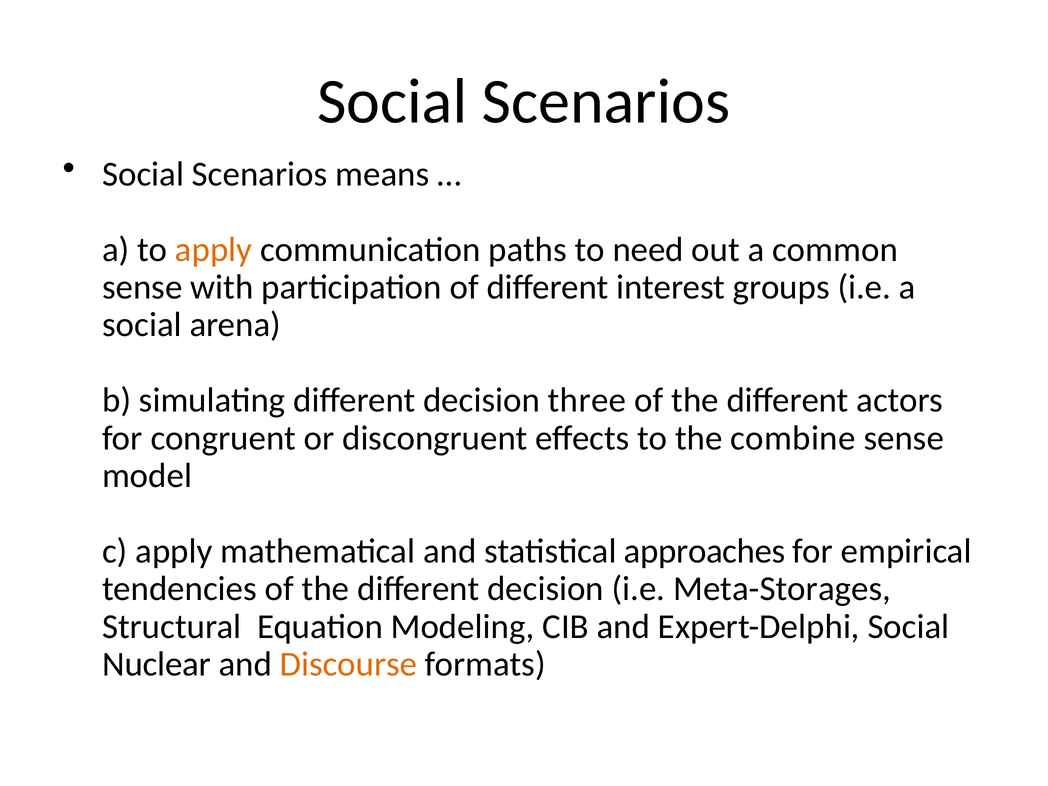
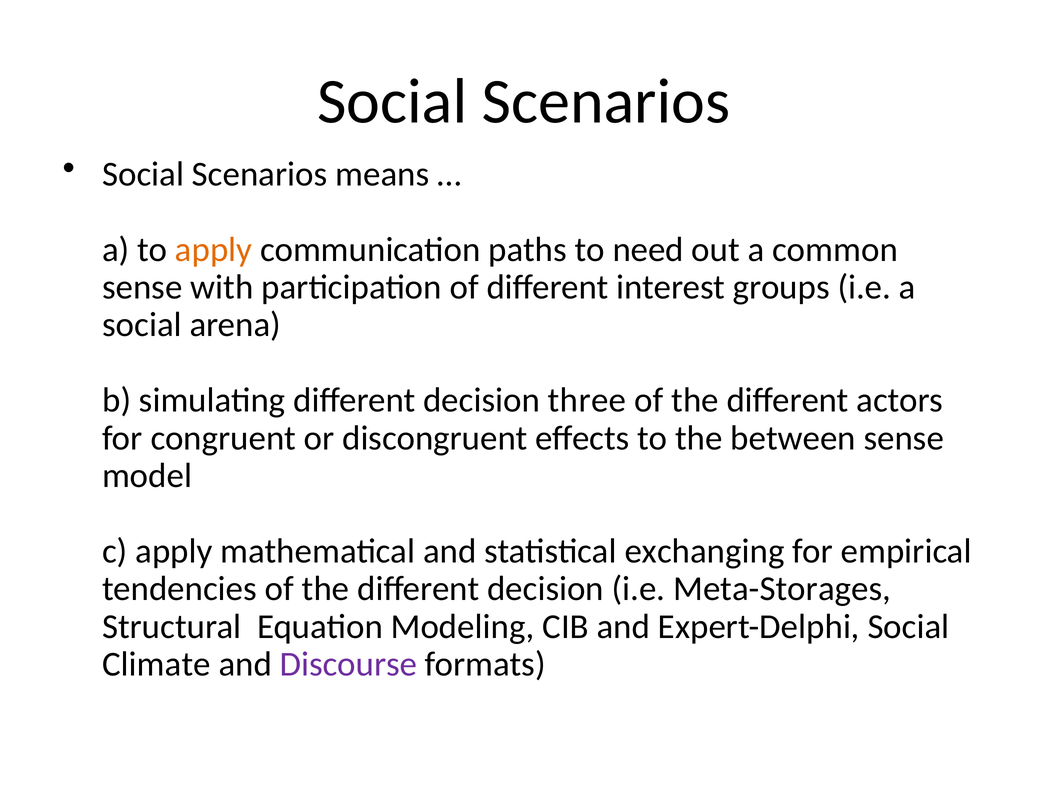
combine: combine -> between (793, 438)
approaches: approaches -> exchanging (705, 551)
Nuclear: Nuclear -> Climate (156, 664)
Discourse colour: orange -> purple (349, 664)
